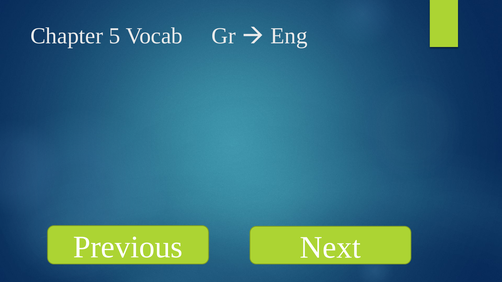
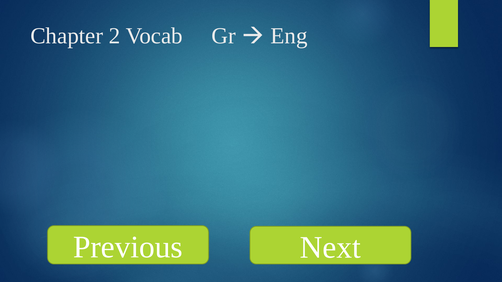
5: 5 -> 2 (115, 36)
